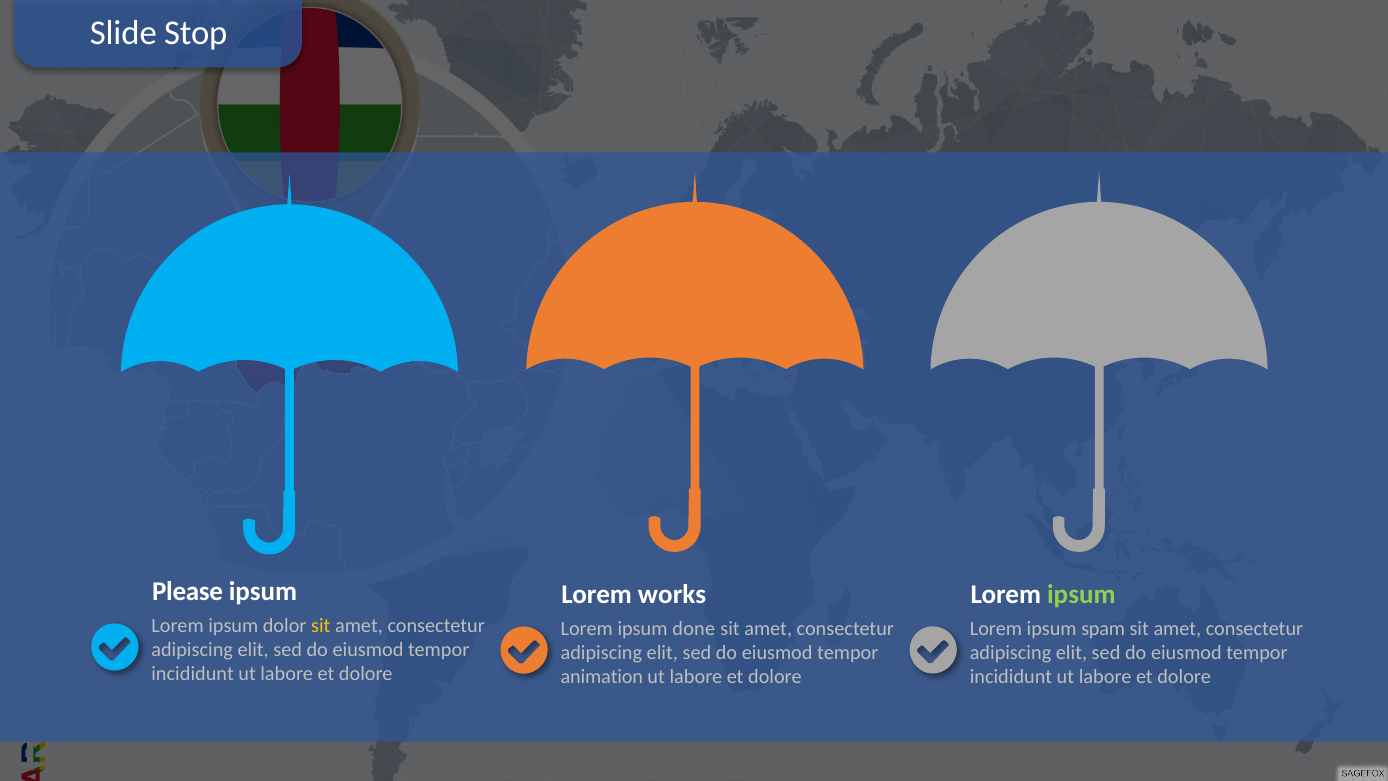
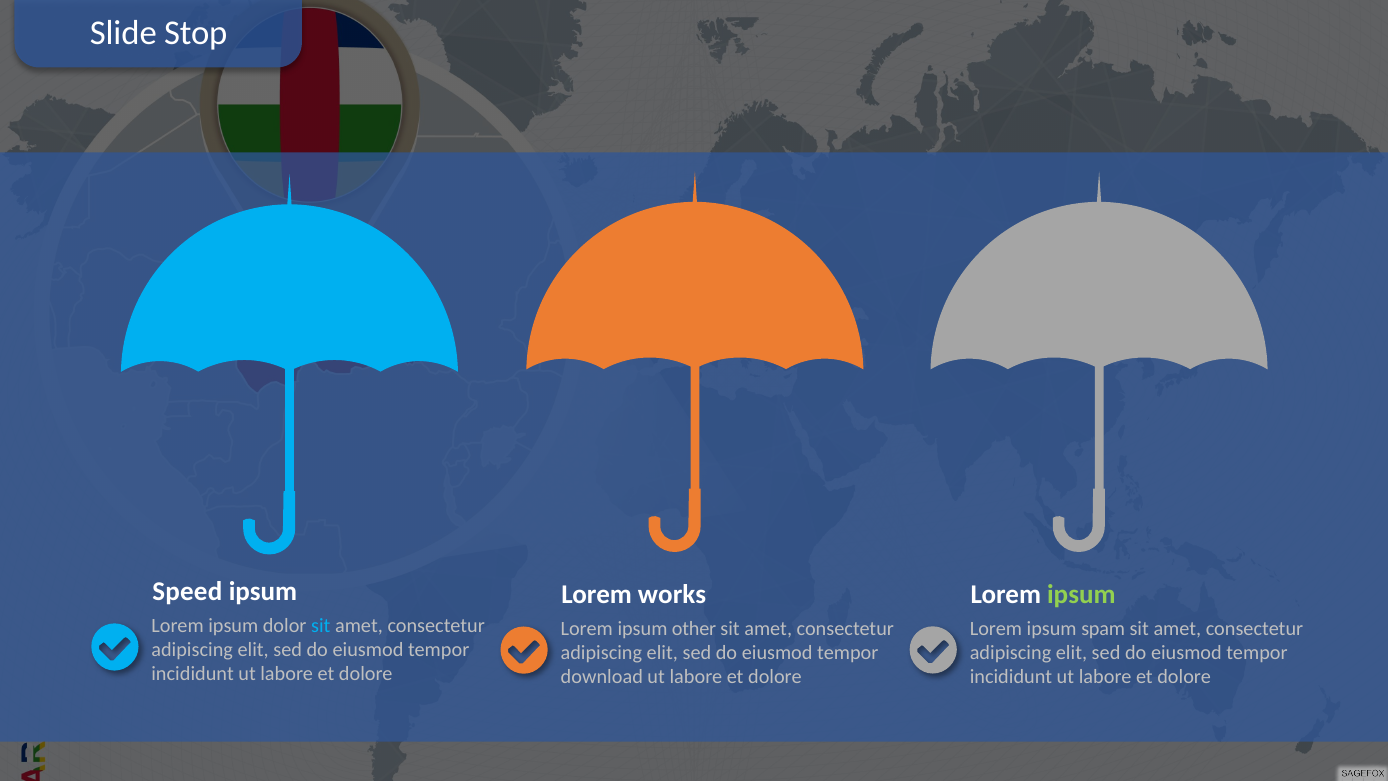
Please: Please -> Speed (187, 591)
sit colour: yellow -> light blue (321, 625)
done: done -> other (694, 628)
animation: animation -> download (602, 677)
